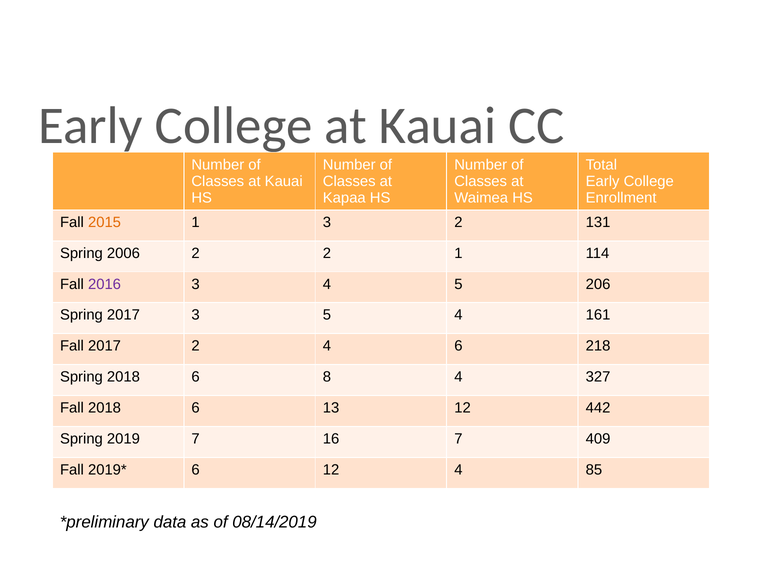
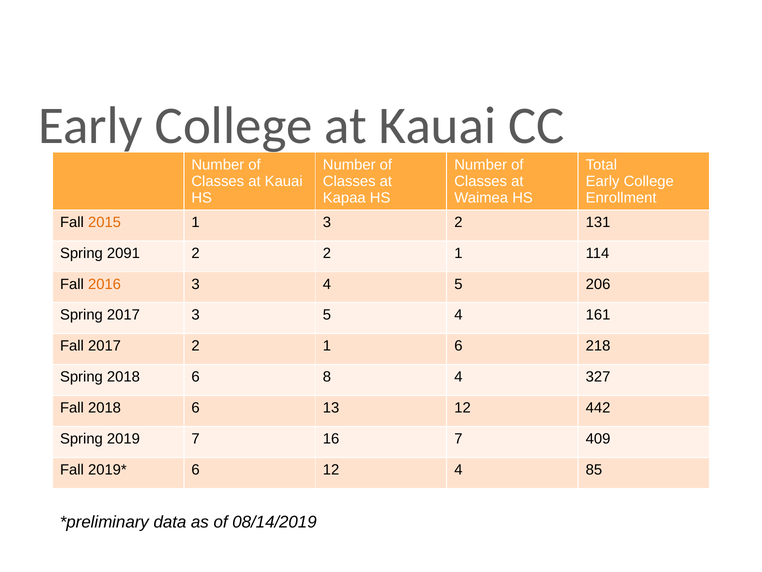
2006: 2006 -> 2091 (123, 253)
2016 colour: purple -> orange (105, 284)
2017 2 4: 4 -> 1 (327, 346)
